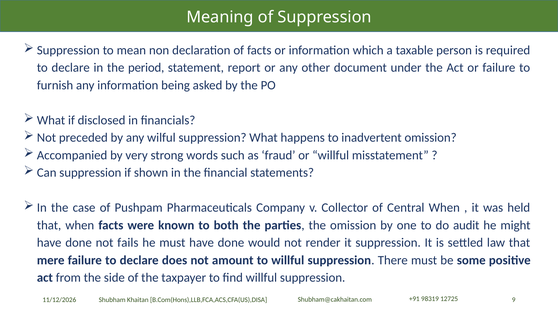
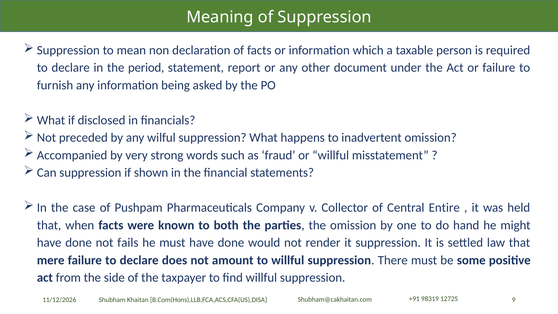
Central When: When -> Entire (444, 208)
audit: audit -> hand (466, 225)
